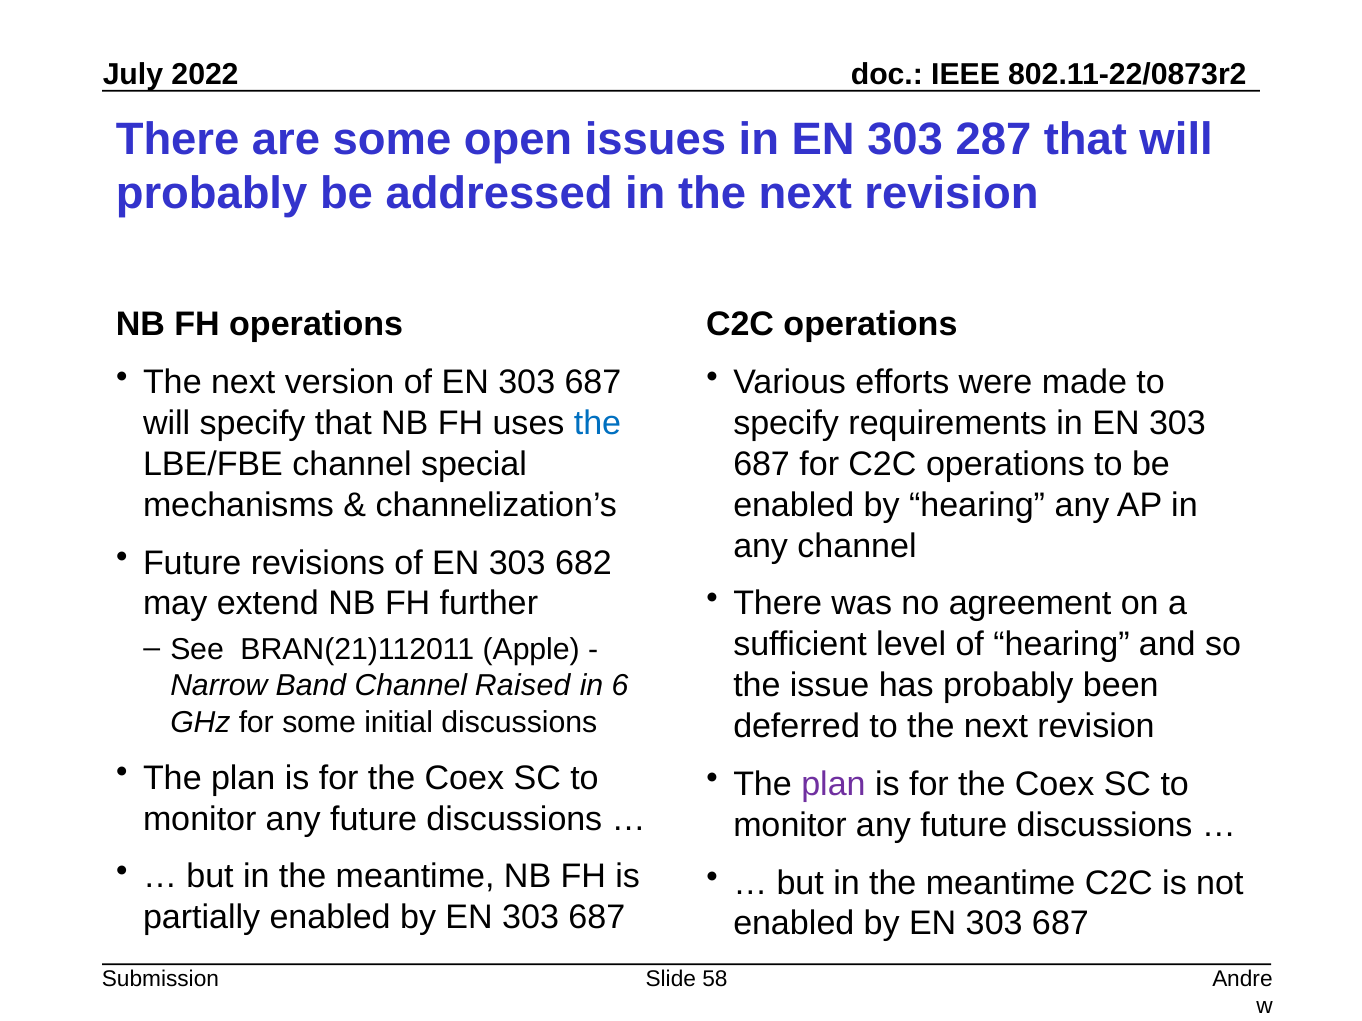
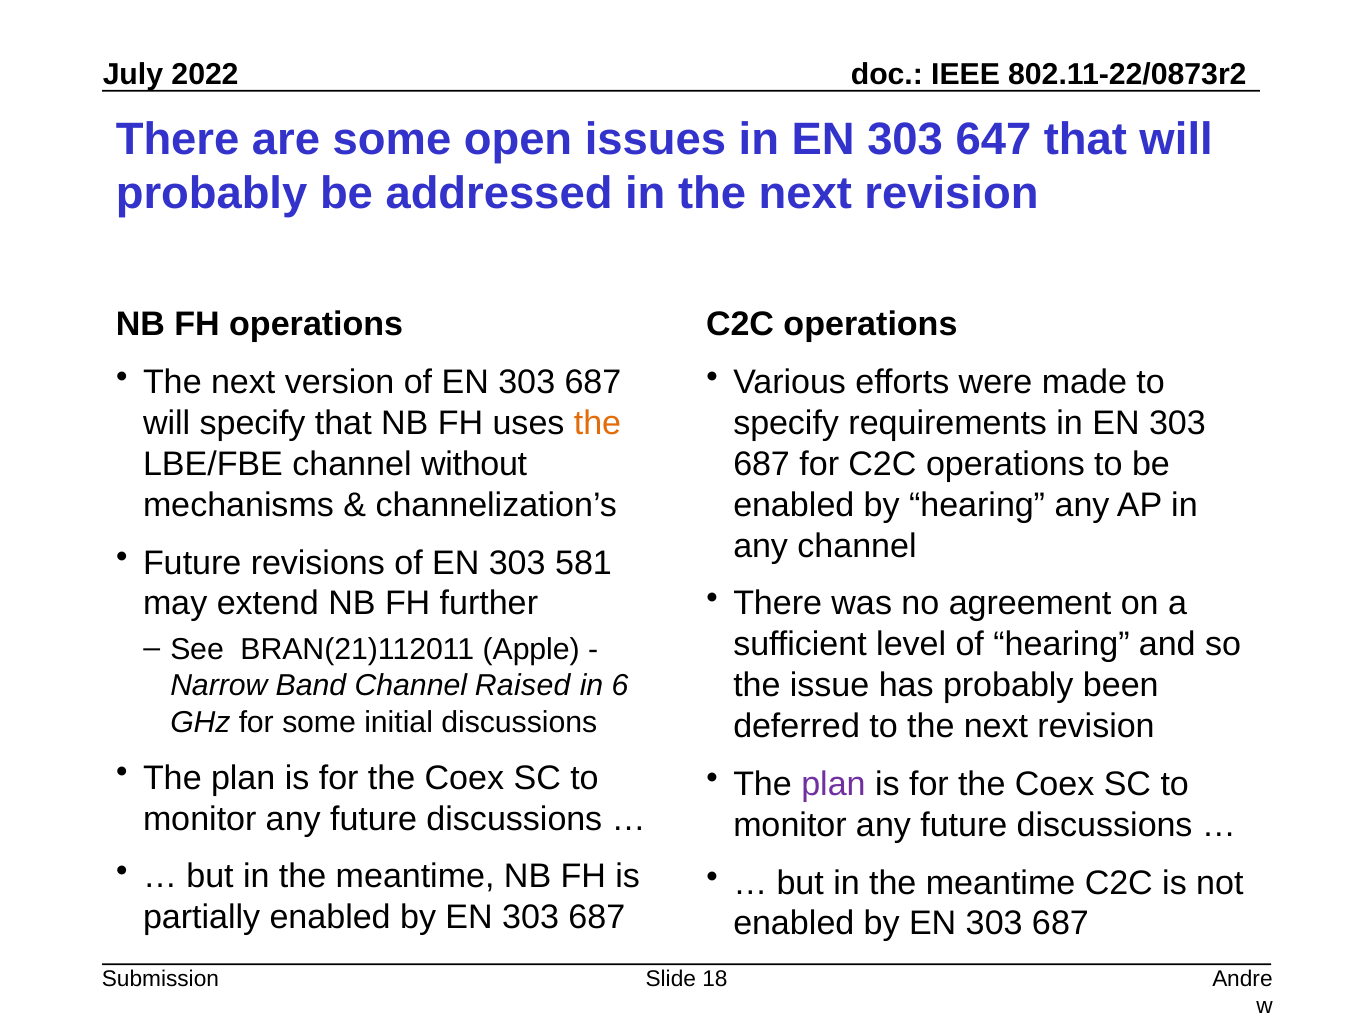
287: 287 -> 647 (993, 139)
the colour: blue -> orange (597, 424)
special: special -> without (474, 464)
682: 682 -> 581 (583, 563)
58: 58 -> 18 (715, 980)
